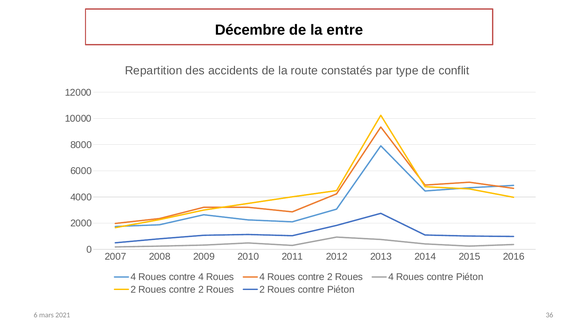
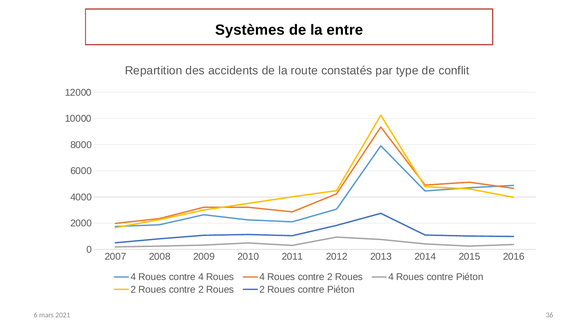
Décembre: Décembre -> Systèmes (250, 30)
